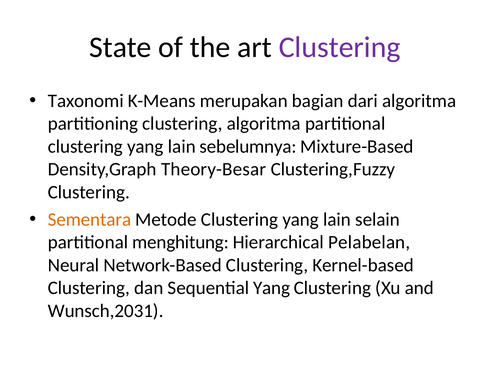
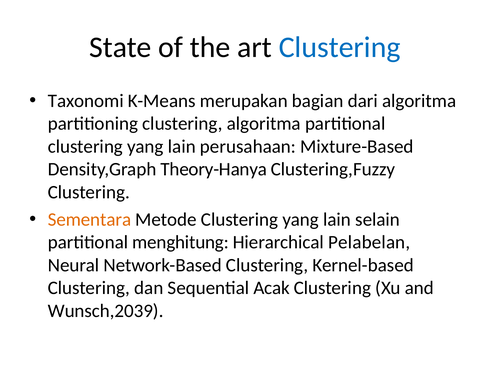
Clustering colour: purple -> blue (340, 47)
sebelumnya: sebelumnya -> perusahaan (248, 147)
Theory-Besar: Theory-Besar -> Theory-Hanya (214, 170)
Sequential Yang: Yang -> Acak (272, 288)
Wunsch,2031: Wunsch,2031 -> Wunsch,2039 (106, 311)
